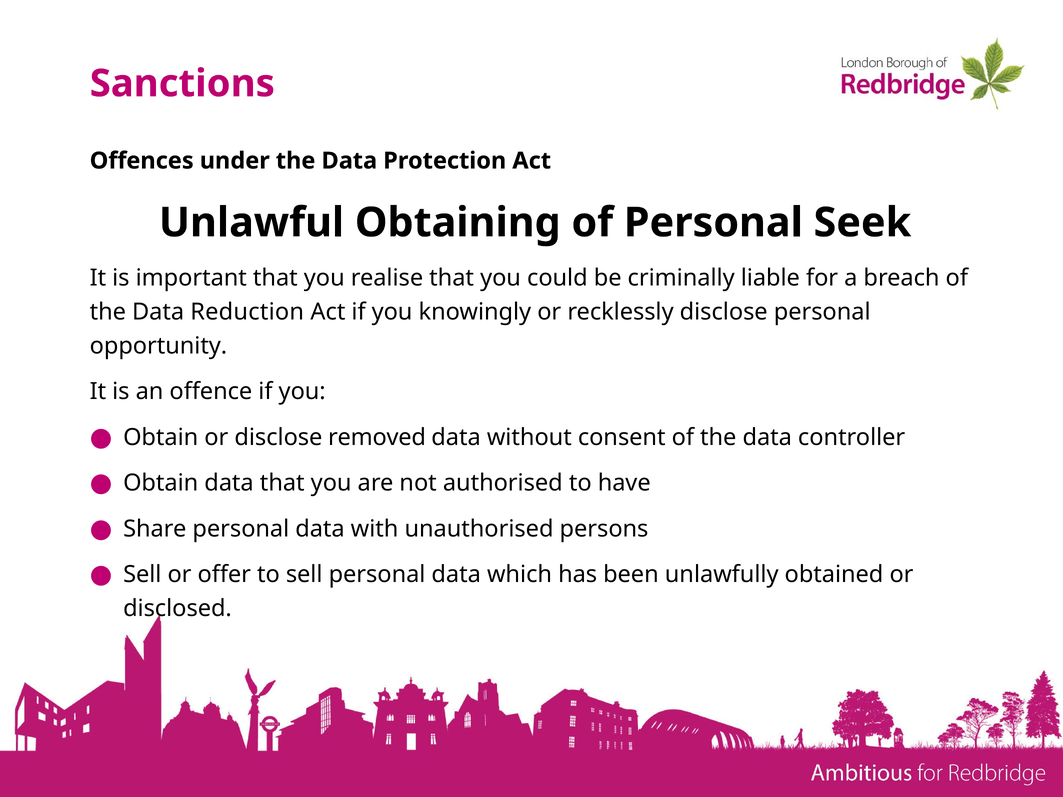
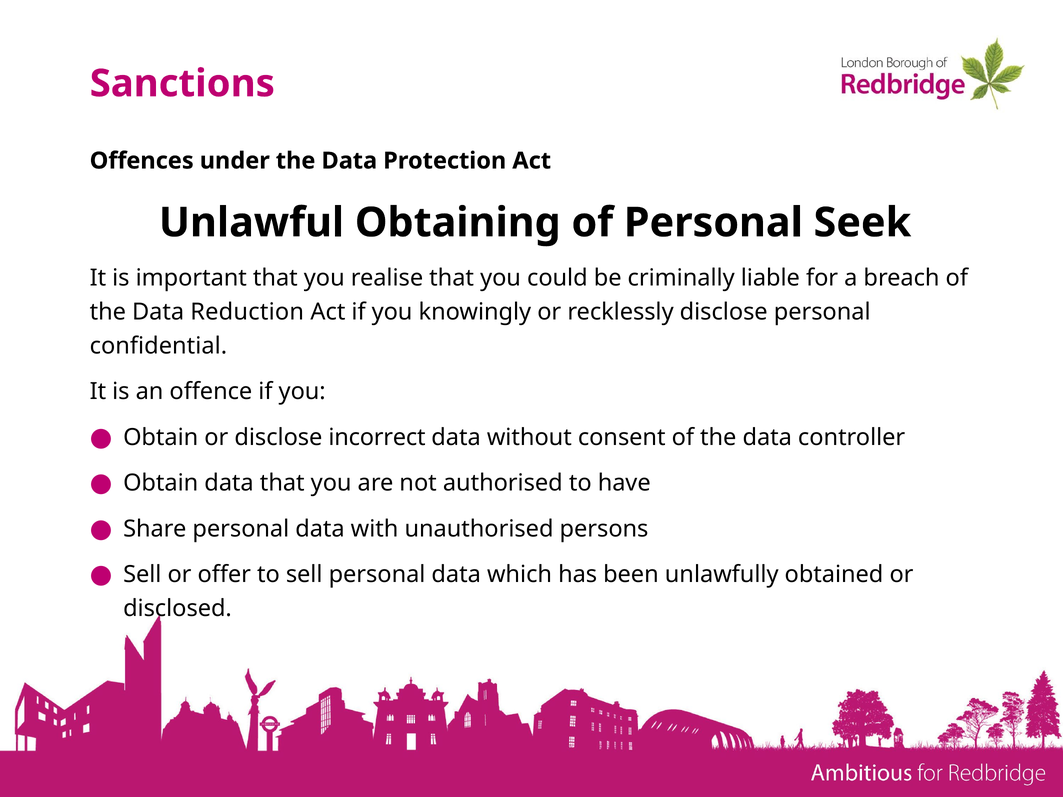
opportunity: opportunity -> confidential (158, 346)
removed: removed -> incorrect (377, 437)
